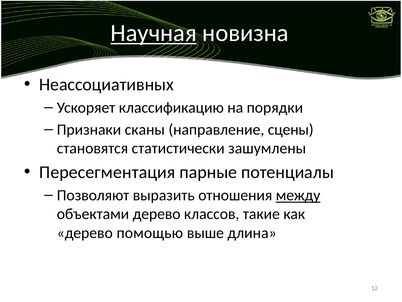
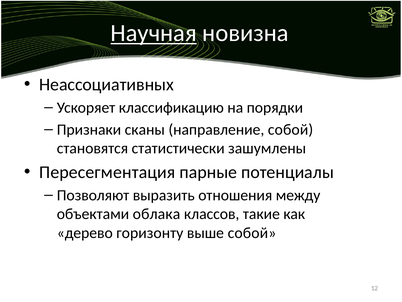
направление сцены: сцены -> собой (291, 129)
между underline: present -> none (298, 195)
объектами дерево: дерево -> облака (156, 214)
помощью: помощью -> горизонту (150, 233)
выше длина: длина -> собой (252, 233)
